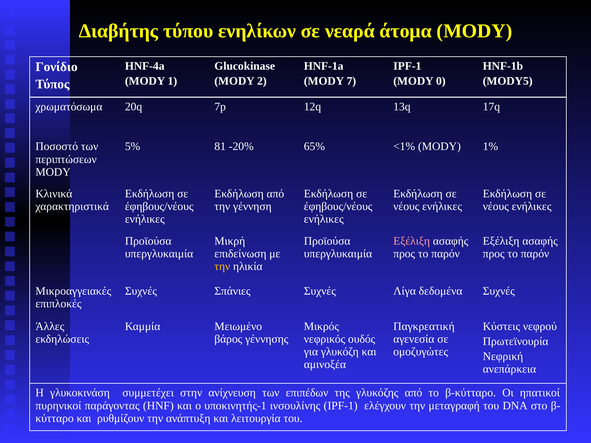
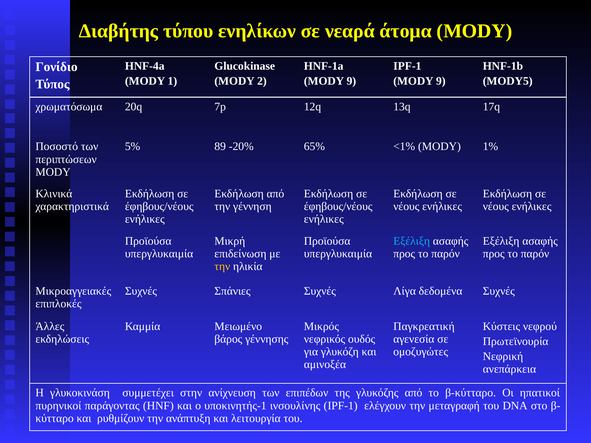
7: 7 -> 9 (351, 81)
0: 0 -> 9 (441, 81)
81: 81 -> 89 (220, 147)
Εξέλιξη colour: pink -> light blue (412, 241)
